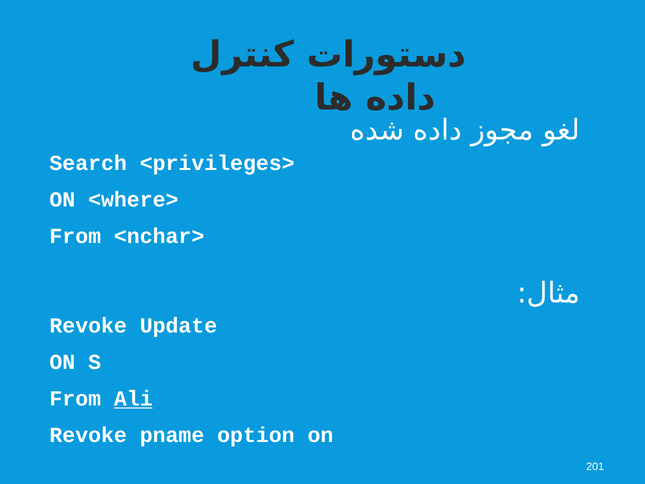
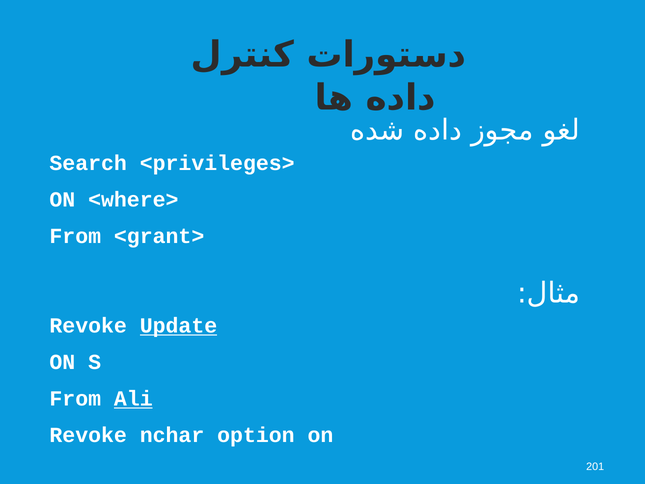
<nchar>: <nchar> -> <grant> (159, 236)
Update underline: none -> present (178, 326)
pname: pname -> nchar (172, 435)
